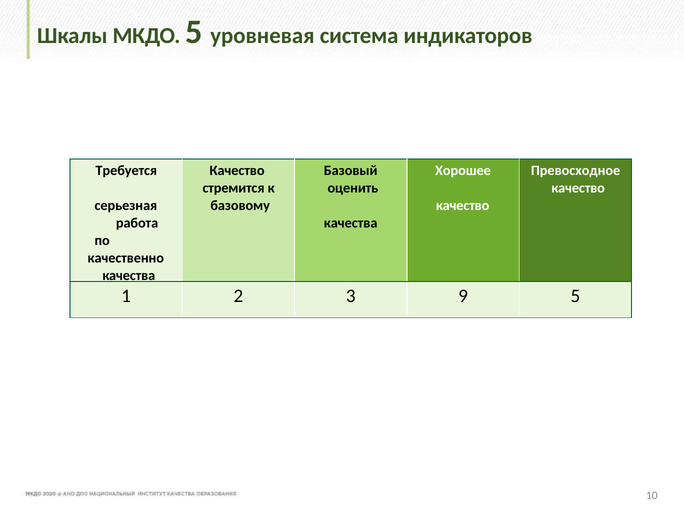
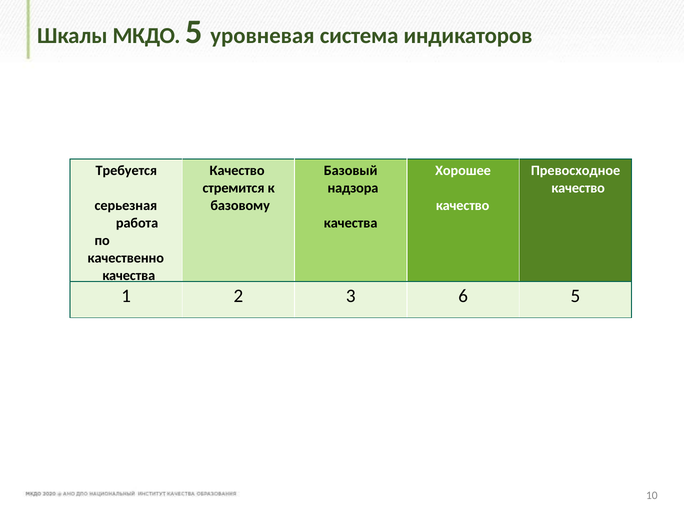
оценить: оценить -> надзора (353, 188)
9: 9 -> 6 (463, 296)
